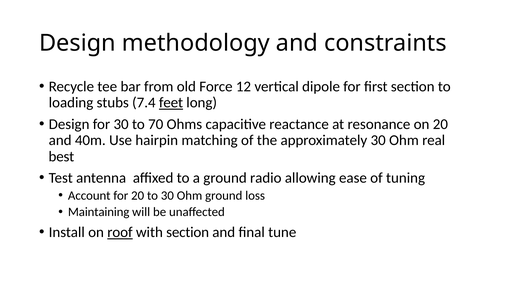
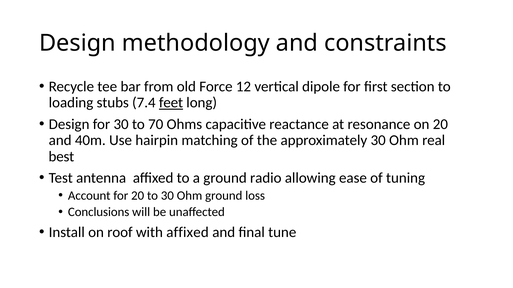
Maintaining: Maintaining -> Conclusions (99, 212)
roof underline: present -> none (120, 233)
with section: section -> affixed (188, 233)
